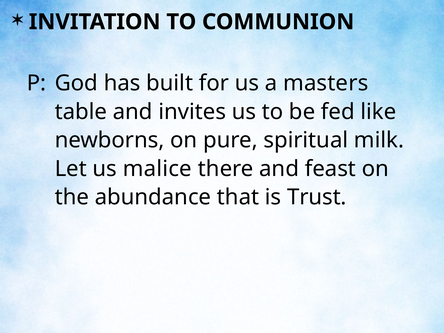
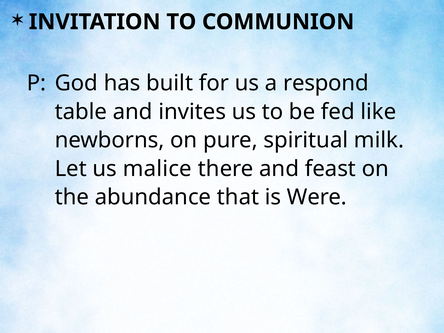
masters: masters -> respond (326, 83)
Trust: Trust -> Were (317, 197)
